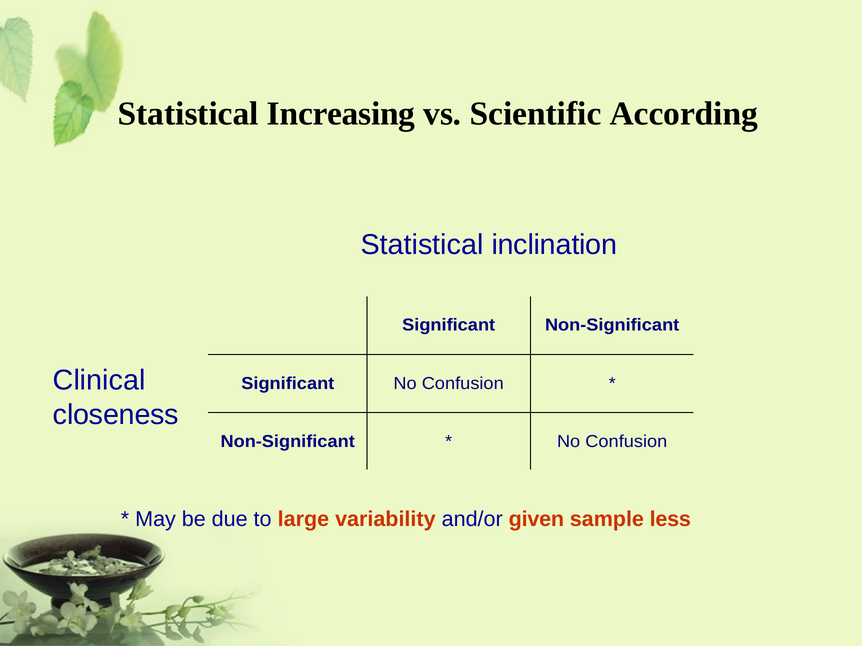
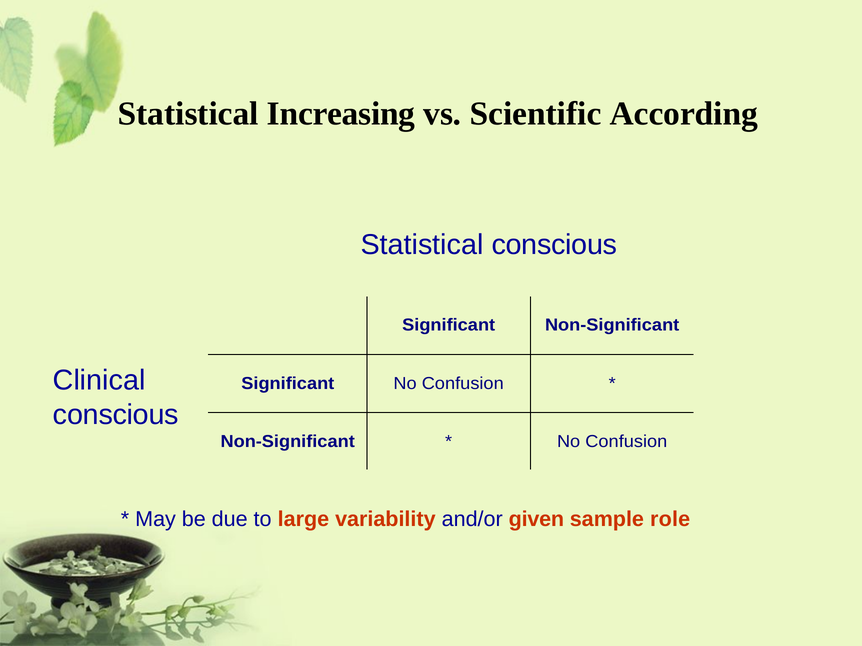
Statistical inclination: inclination -> conscious (554, 245)
closeness: closeness -> conscious (116, 415)
less: less -> role (670, 519)
